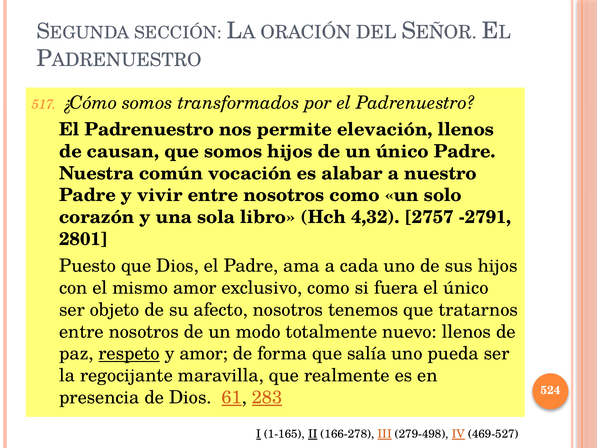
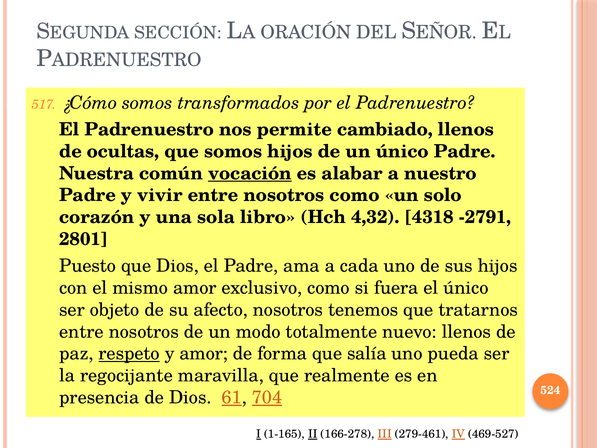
elevación: elevación -> cambiado (385, 130)
causan: causan -> ocultas (123, 151)
vocación underline: none -> present (250, 173)
2757: 2757 -> 4318 (429, 217)
283: 283 -> 704 (267, 397)
279-498: 279-498 -> 279-461 (422, 434)
